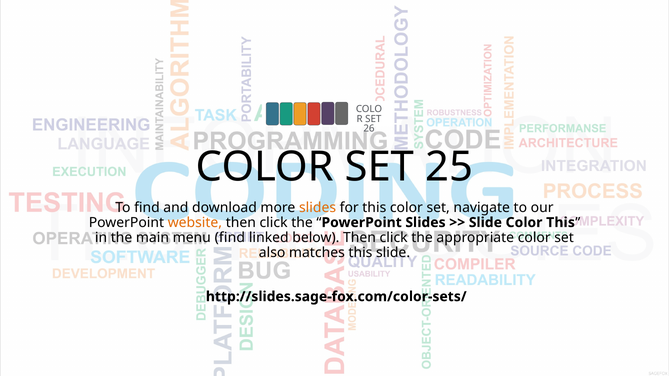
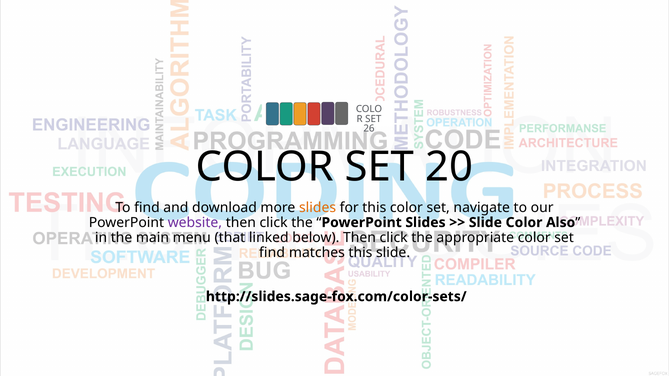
25: 25 -> 20 (449, 167)
website colour: orange -> purple (195, 223)
Color This: This -> Also (561, 223)
menu find: find -> that (230, 238)
also: also -> find (272, 253)
